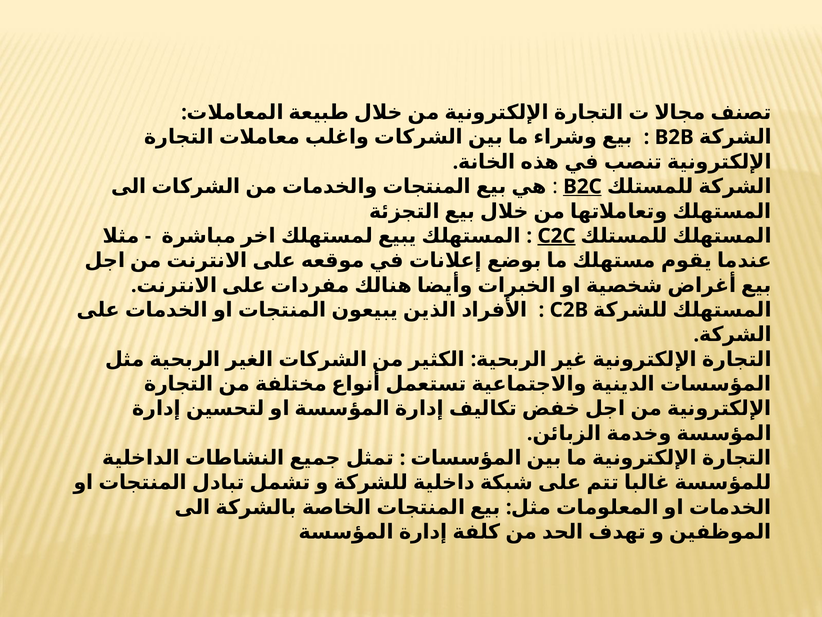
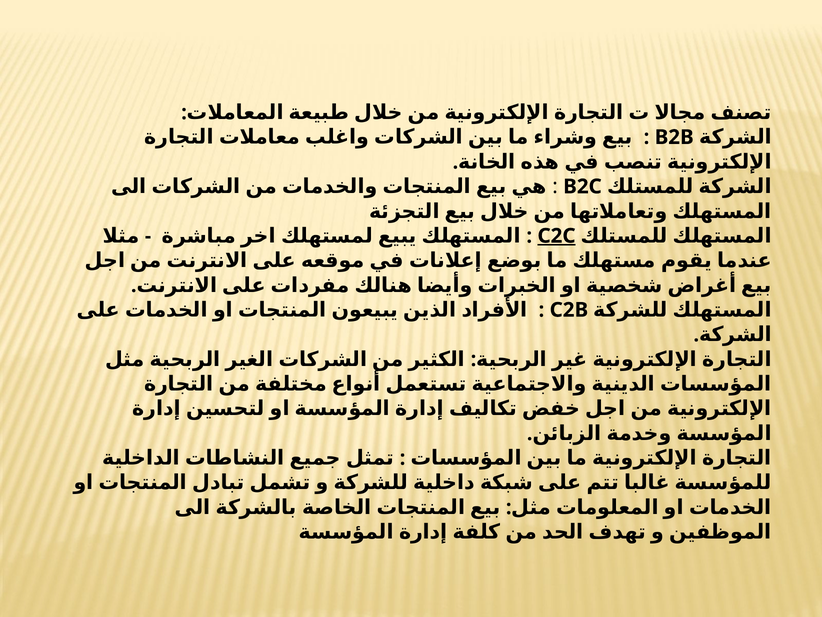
B2C underline: present -> none (582, 186)
